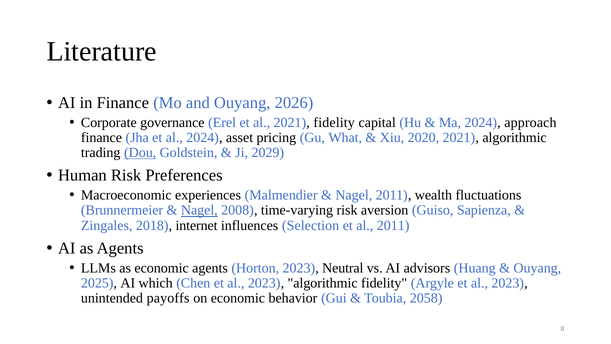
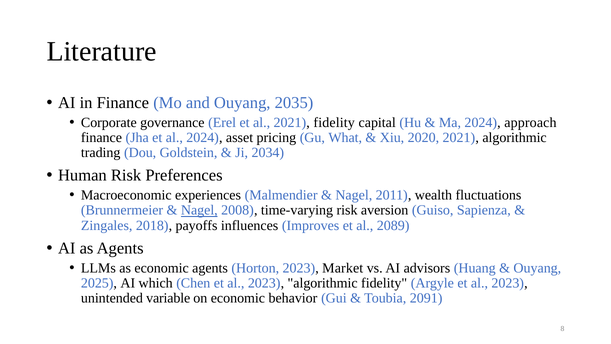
2026: 2026 -> 2035 (294, 103)
Dou underline: present -> none (140, 153)
2029: 2029 -> 2034 (268, 153)
internet: internet -> payoffs (197, 225)
Selection: Selection -> Improves (311, 225)
al 2011: 2011 -> 2089 (393, 225)
Neutral: Neutral -> Market (343, 268)
payoffs: payoffs -> variable (168, 298)
2058: 2058 -> 2091 (426, 298)
